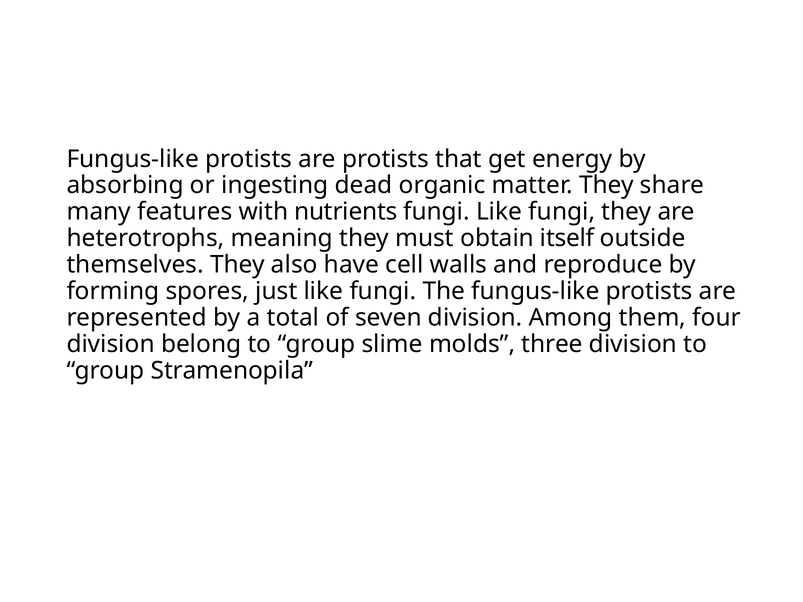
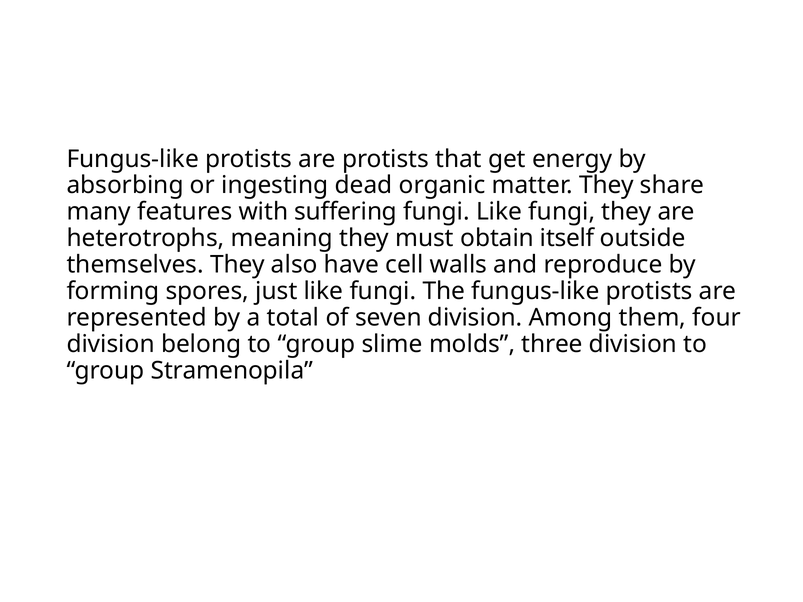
nutrients: nutrients -> suffering (346, 212)
